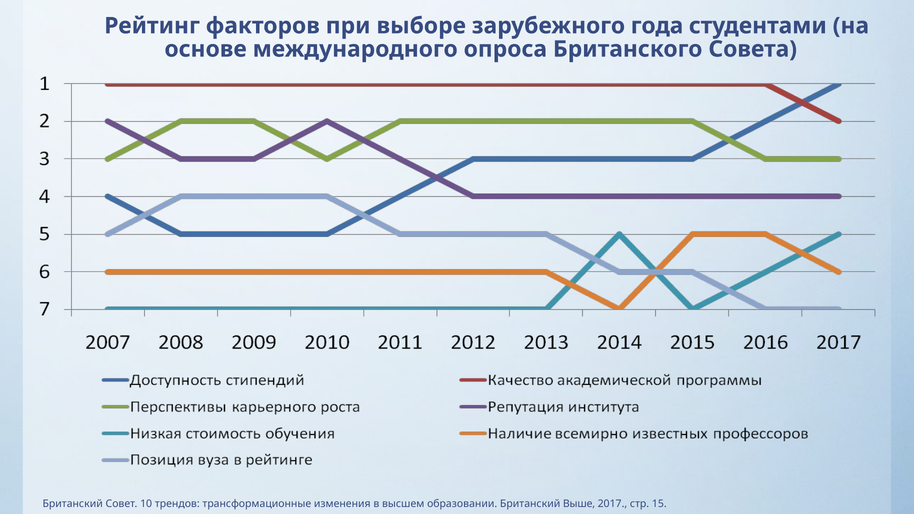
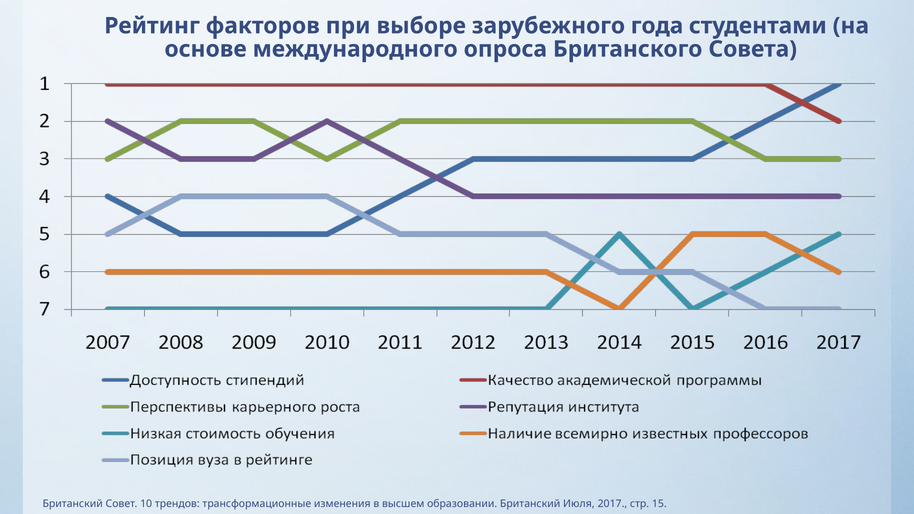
Выше: Выше -> Июля (579, 504)
